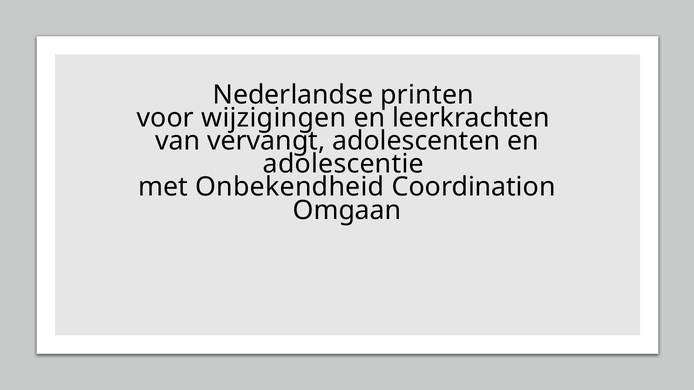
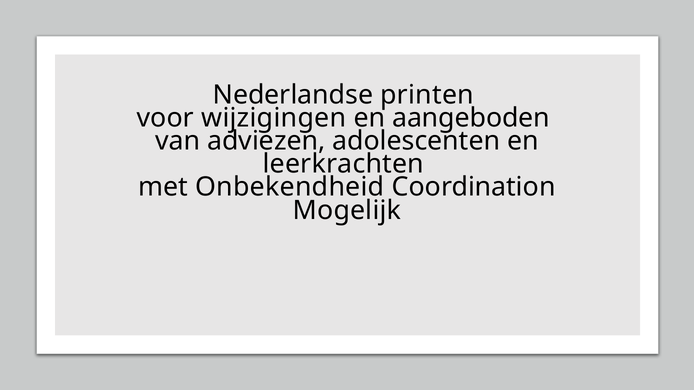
leerkrachten: leerkrachten -> aangeboden (471, 118)
vervangt: vervangt -> adviezen (266, 141)
adolescentie: adolescentie -> leerkrachten (343, 164)
Omgaan: Omgaan -> Mogelijk (347, 210)
